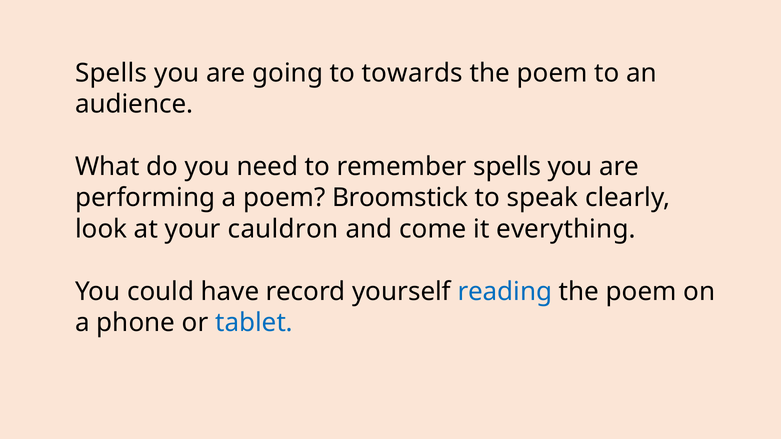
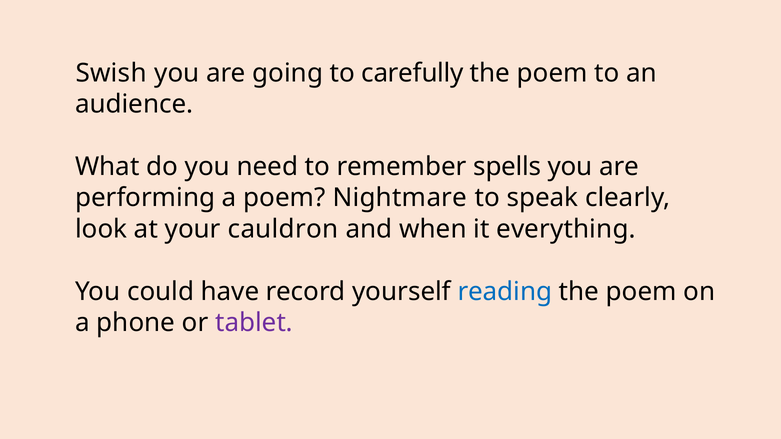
Spells: Spells -> Swish (111, 73)
towards: towards -> carefully (413, 73)
Broomstick: Broomstick -> Nightmare (400, 198)
come: come -> when (433, 229)
tablet colour: blue -> purple (254, 323)
